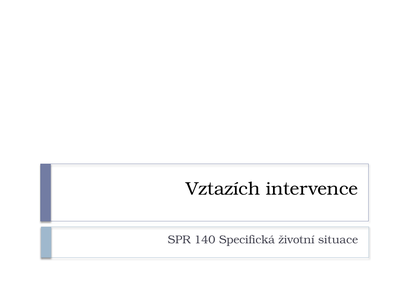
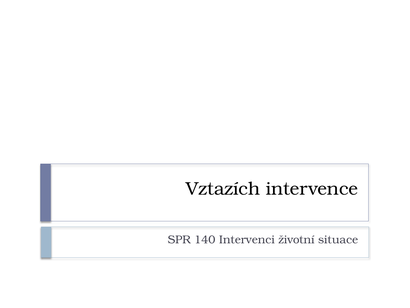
Specifická: Specifická -> Intervenci (247, 239)
